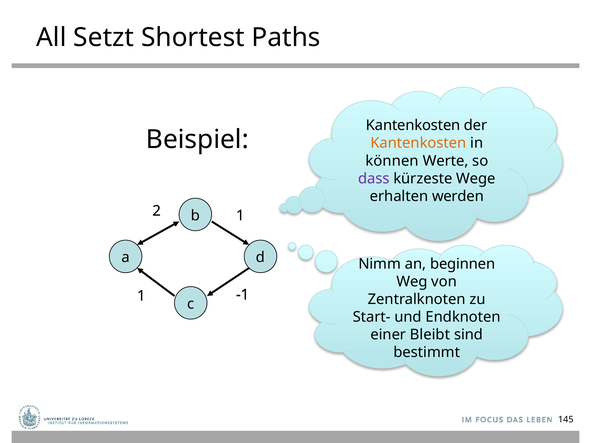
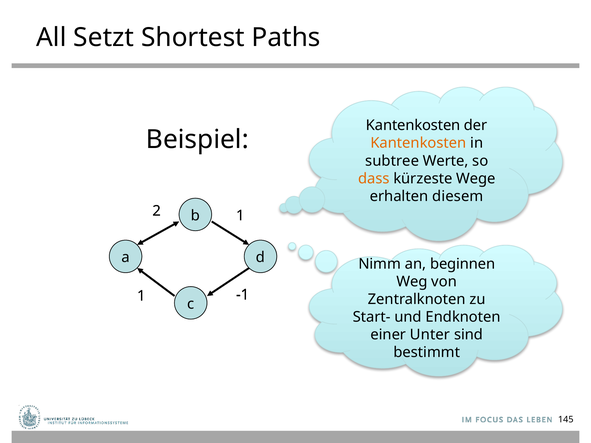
können: können -> subtree (392, 161)
dass colour: purple -> orange (374, 179)
werden: werden -> diesem (458, 196)
Bleibt: Bleibt -> Unter (430, 335)
